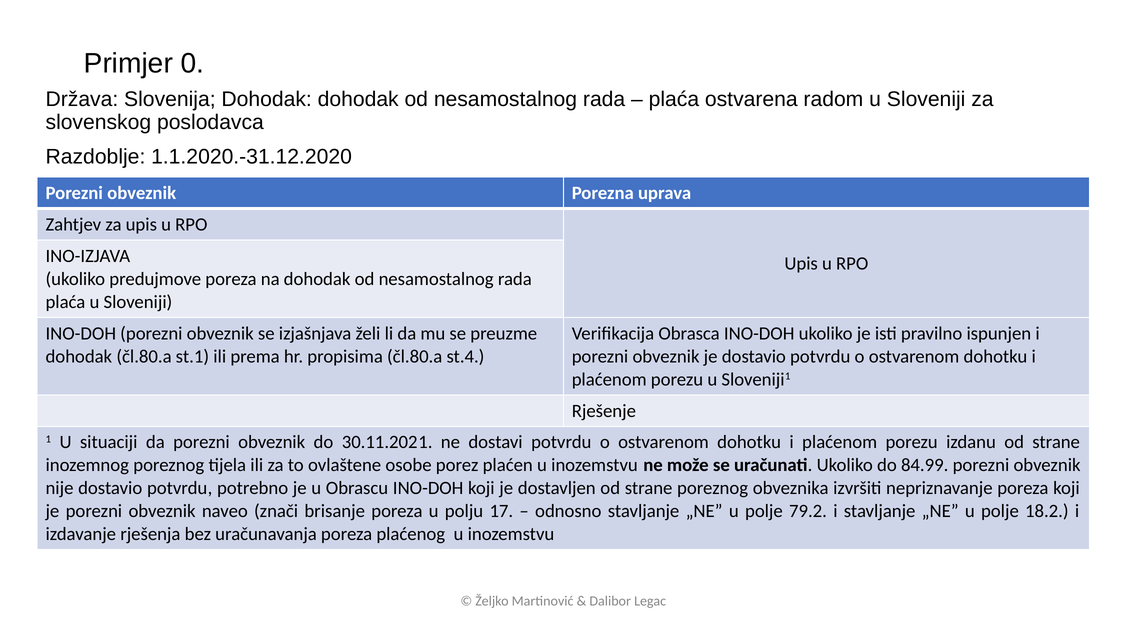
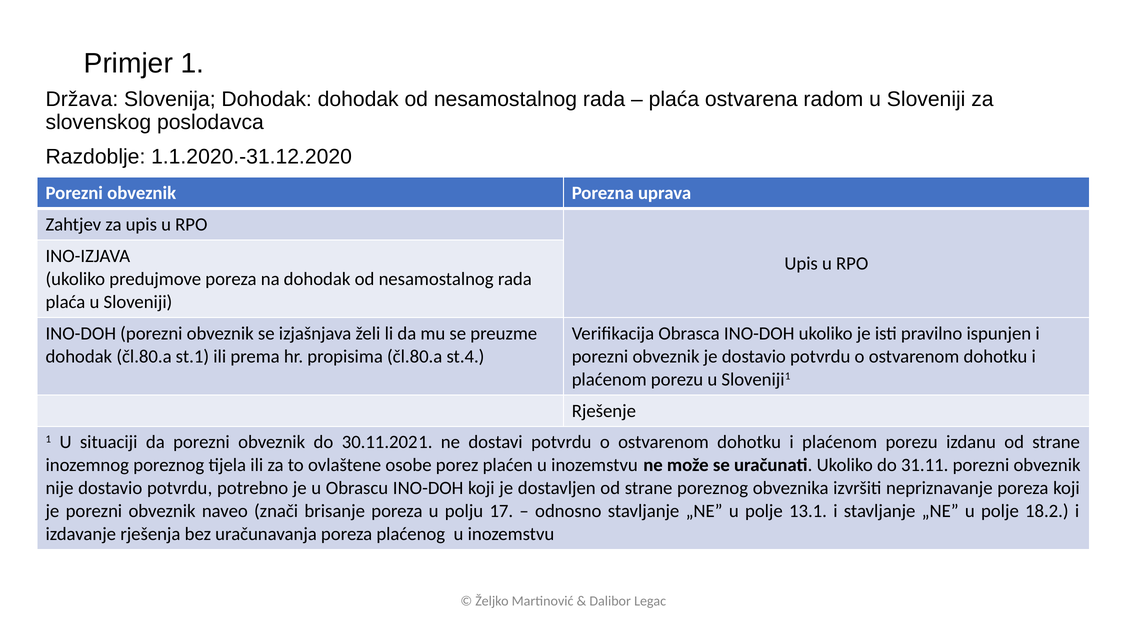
Primjer 0: 0 -> 1 (192, 63)
84.99: 84.99 -> 31.11 (925, 465)
79.2: 79.2 -> 13.1 (808, 511)
